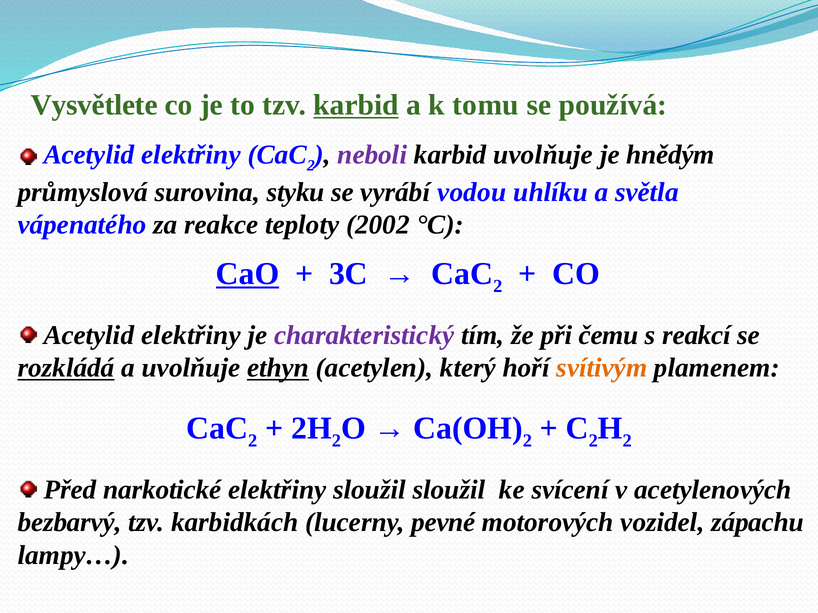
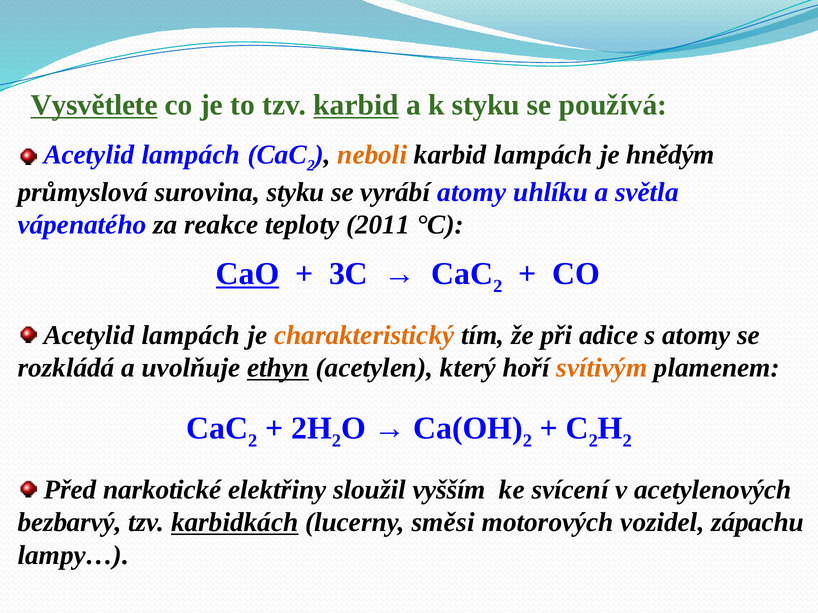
Vysvětlete underline: none -> present (94, 105)
k tomu: tomu -> styku (486, 105)
elektřiny: elektřiny -> lampách (191, 155)
neboli colour: purple -> orange (372, 155)
karbid uvolňuje: uvolňuje -> lampách (543, 155)
vyrábí vodou: vodou -> atomy (472, 192)
2002: 2002 -> 2011 (378, 225)
elektřiny: elektřiny -> lampách (191, 335)
charakteristický colour: purple -> orange (364, 335)
čemu: čemu -> adice (609, 335)
s reakcí: reakcí -> atomy (696, 335)
rozkládá underline: present -> none (66, 368)
sloužil sloužil: sloužil -> vyšším (449, 490)
karbidkách underline: none -> present (235, 523)
pevné: pevné -> směsi (443, 523)
